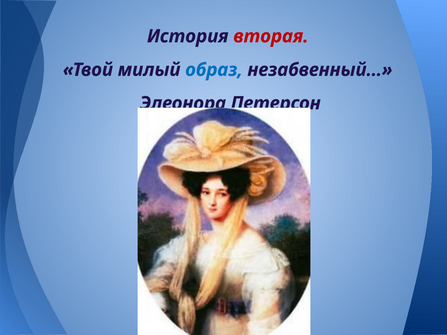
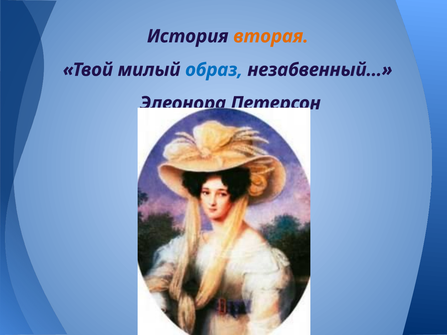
вторая colour: red -> orange (271, 36)
